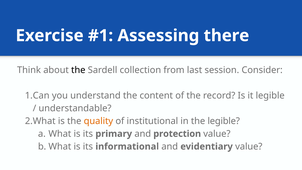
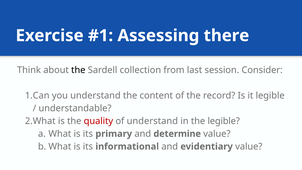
quality colour: orange -> red (98, 121)
of institutional: institutional -> understand (152, 121)
protection: protection -> determine (177, 134)
